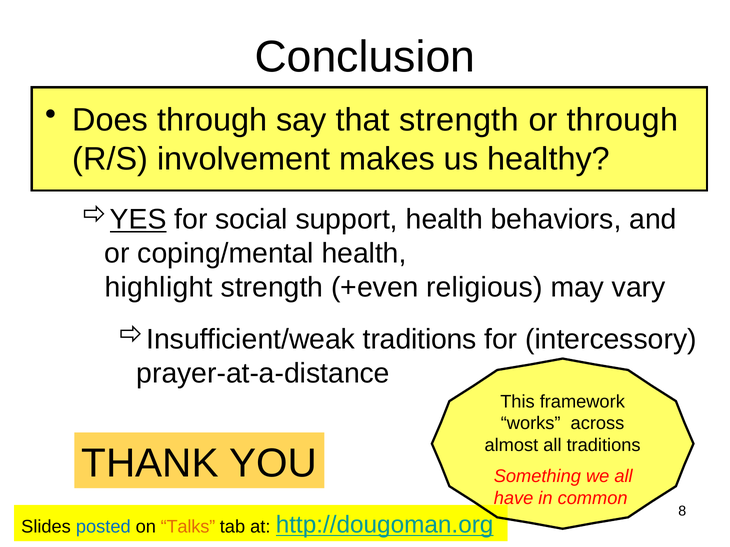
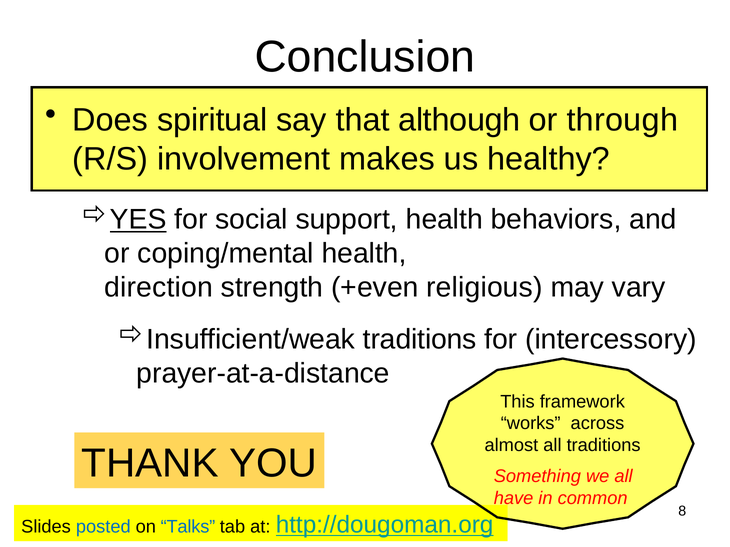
Does through: through -> spiritual (212, 120)
that strength: strength -> although (459, 120)
highlight: highlight -> direction (159, 288)
Talks colour: orange -> blue (188, 527)
